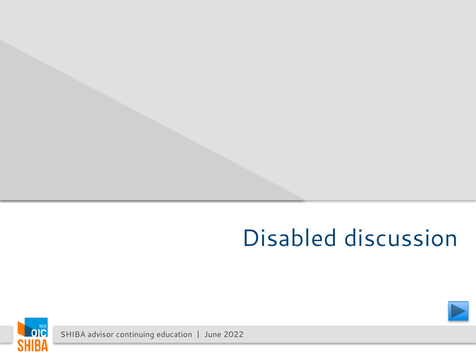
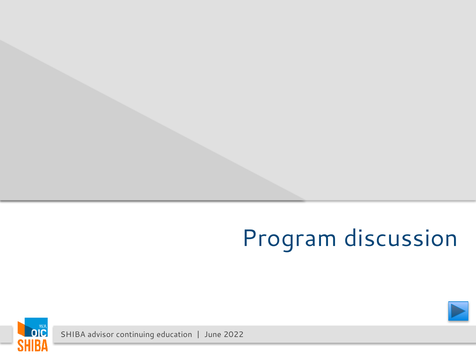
Disabled: Disabled -> Program (289, 238)
